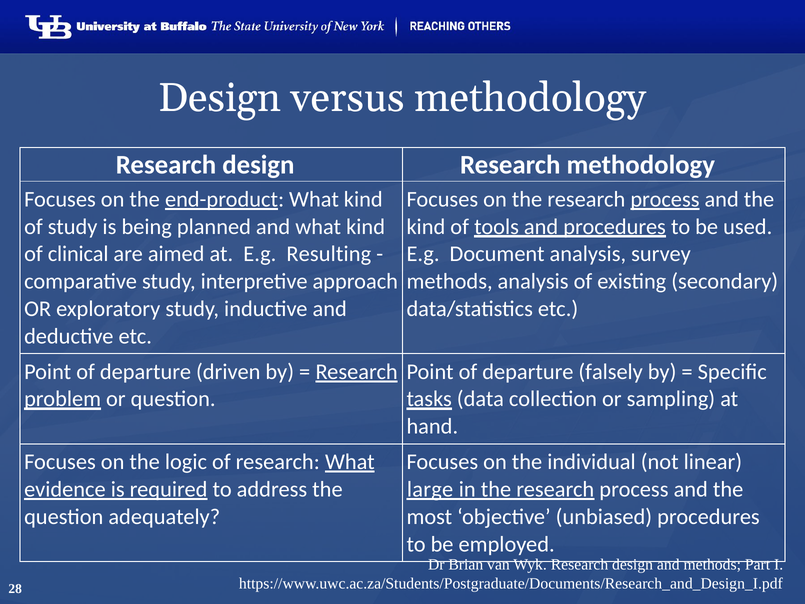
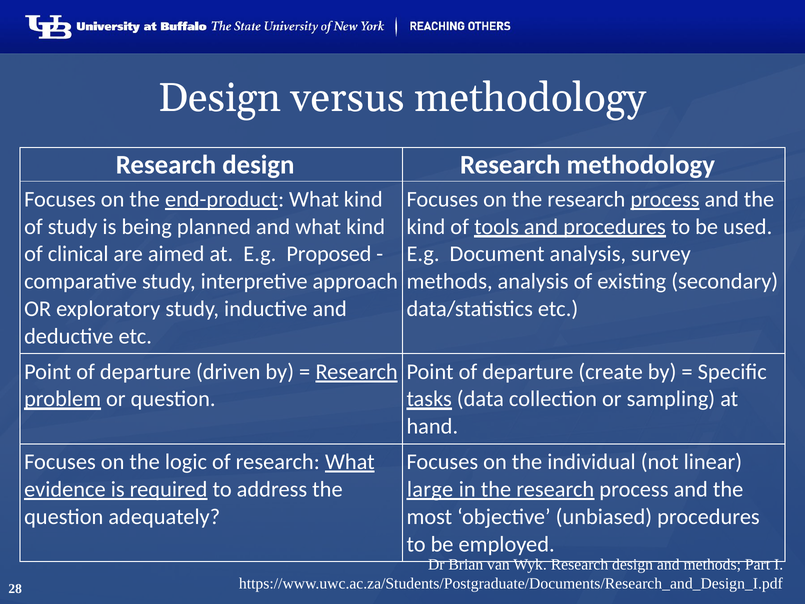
Resulting: Resulting -> Proposed (329, 254)
falsely: falsely -> create (611, 372)
